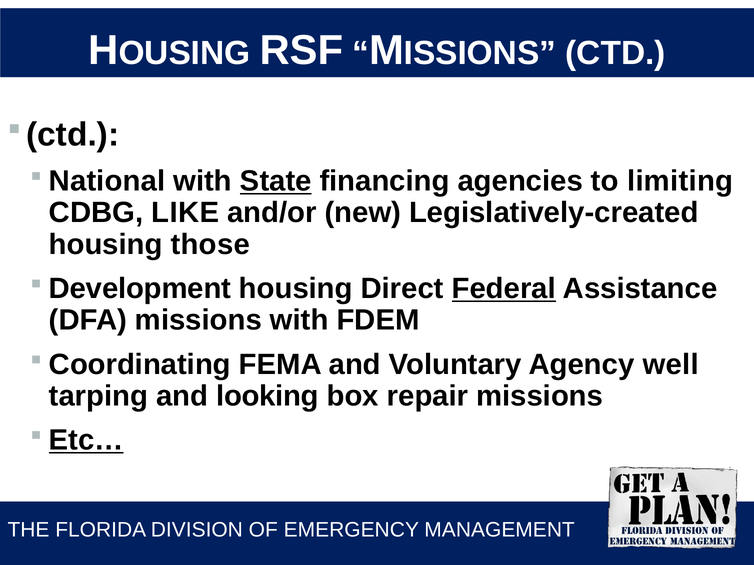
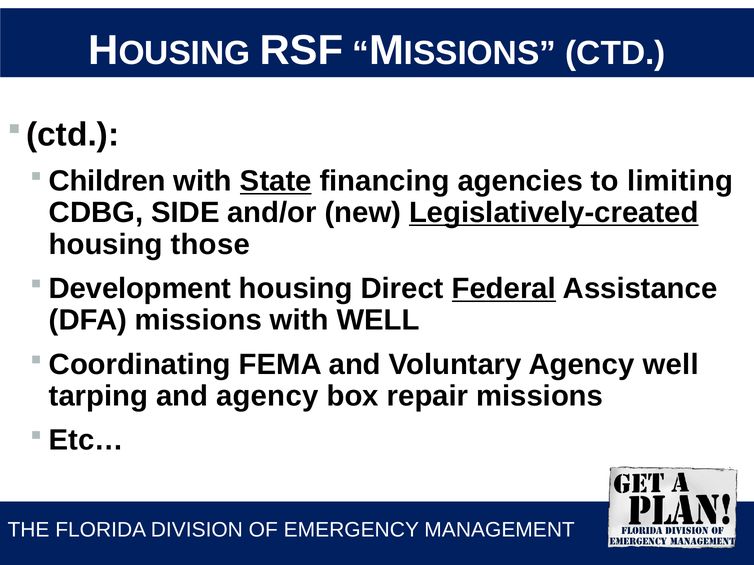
National: National -> Children (107, 181)
LIKE: LIKE -> SIDE (185, 213)
Legislatively-created underline: none -> present (554, 213)
with FDEM: FDEM -> WELL (378, 321)
and looking: looking -> agency (267, 396)
Etc… underline: present -> none (86, 441)
